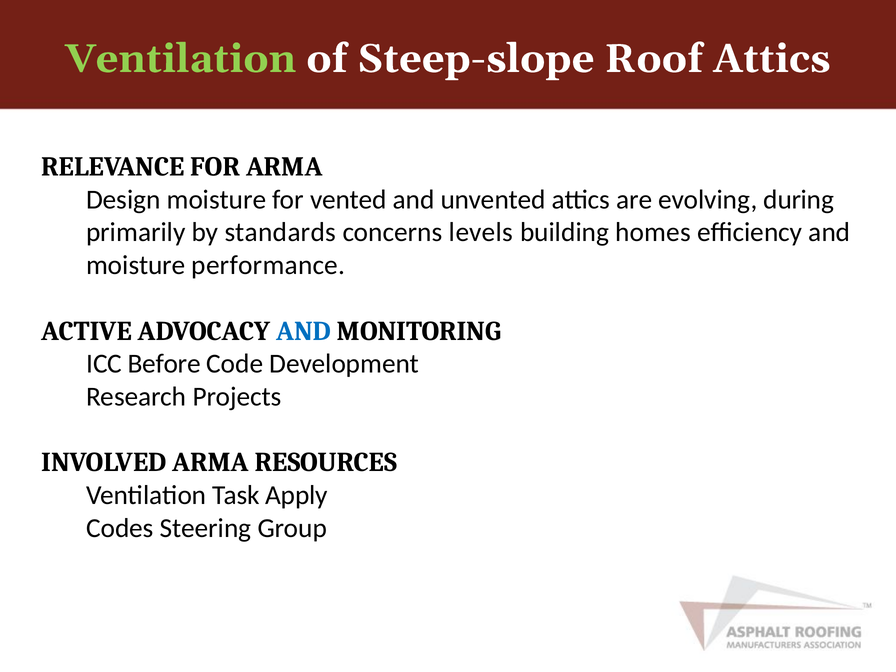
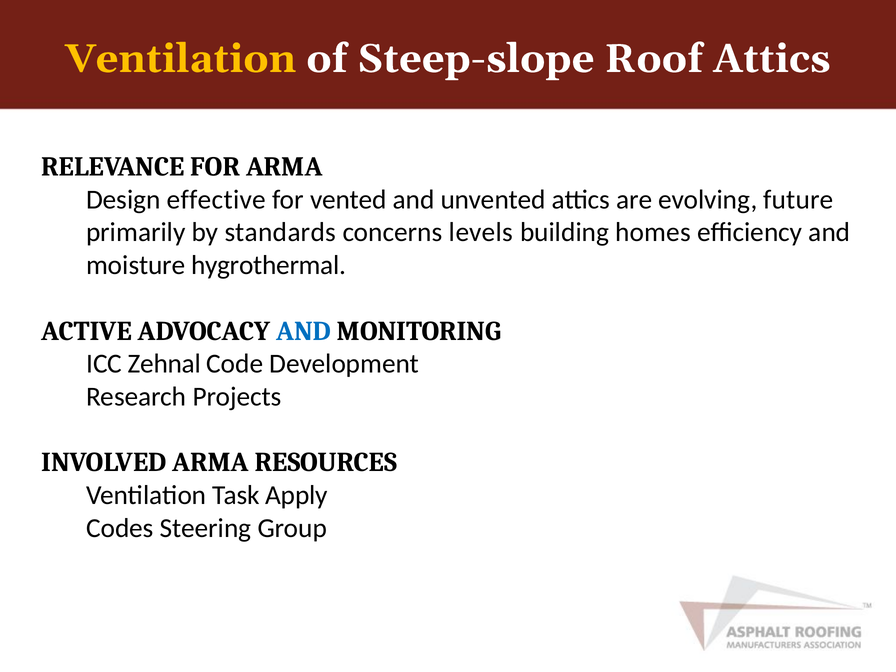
Ventilation colour: light green -> yellow (181, 59)
Design moisture: moisture -> effective (216, 200)
during: during -> future (799, 200)
performance: performance -> hygrothermal (269, 265)
Before: Before -> Zehnal (164, 364)
